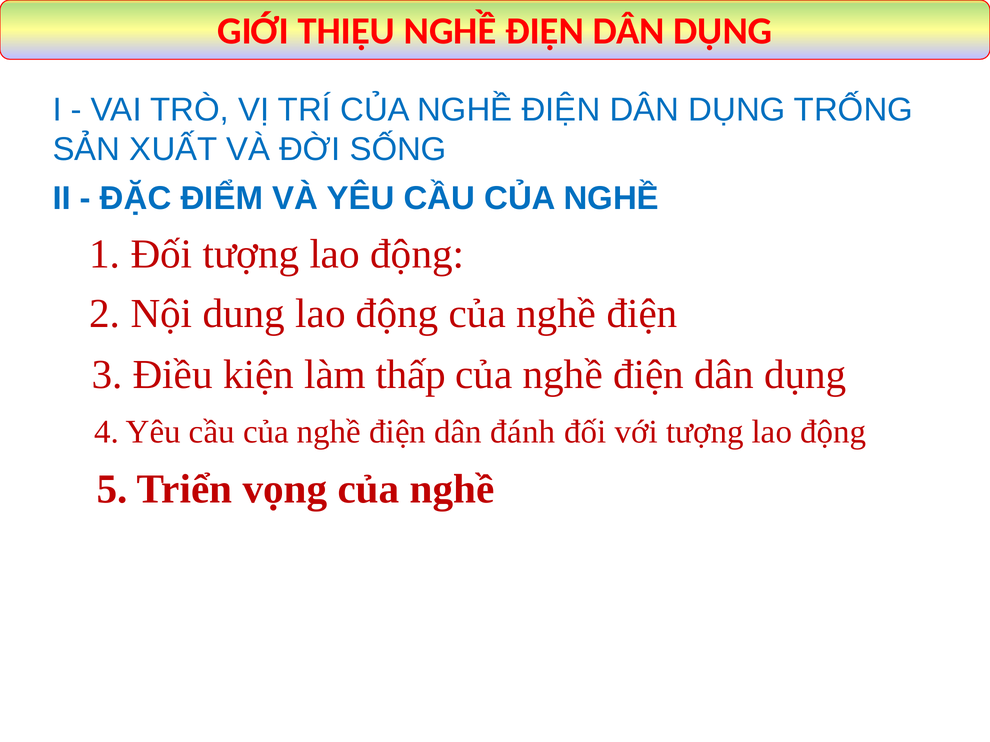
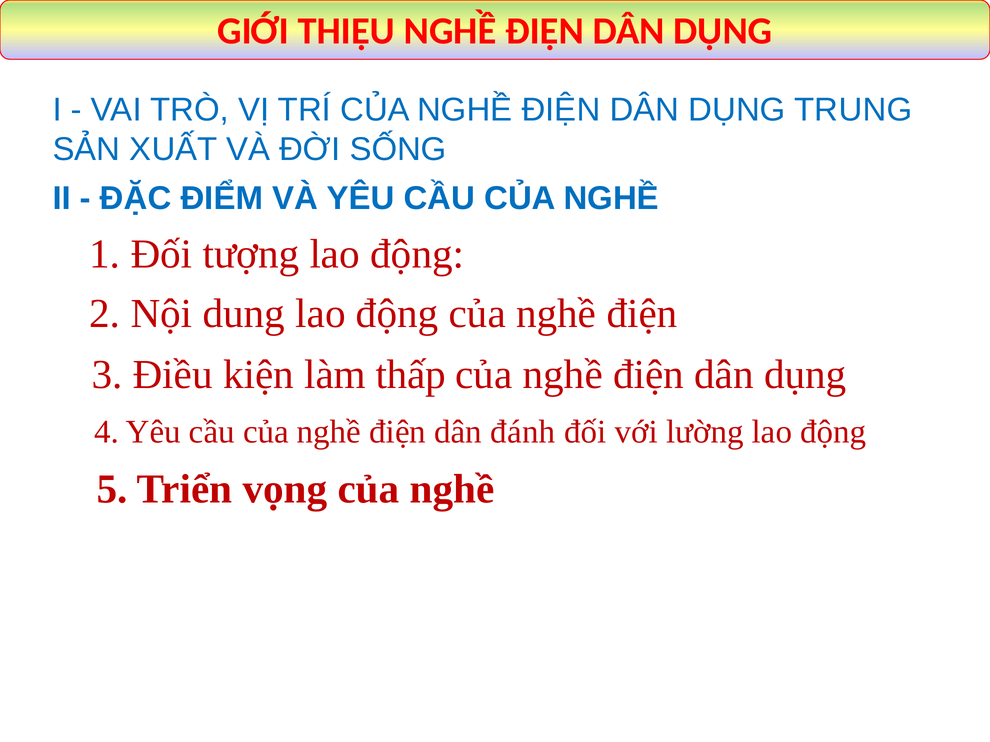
TRỐNG: TRỐNG -> TRUNG (853, 110)
với tượng: tượng -> lường (705, 432)
